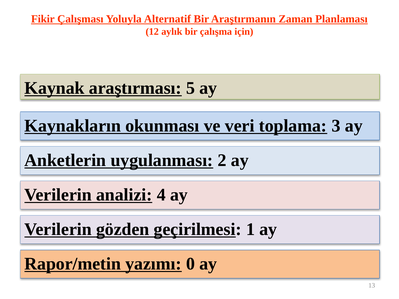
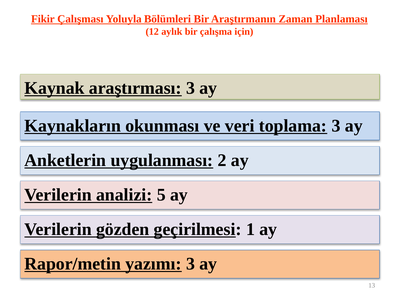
Alternatif: Alternatif -> Bölümleri (167, 19)
araştırması 5: 5 -> 3 (190, 88)
4: 4 -> 5 (161, 195)
yazımı 0: 0 -> 3 (190, 264)
